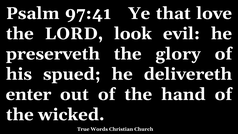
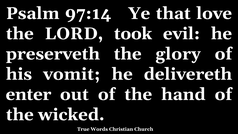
97:41: 97:41 -> 97:14 (88, 13)
look: look -> took (133, 34)
spued: spued -> vomit (72, 74)
